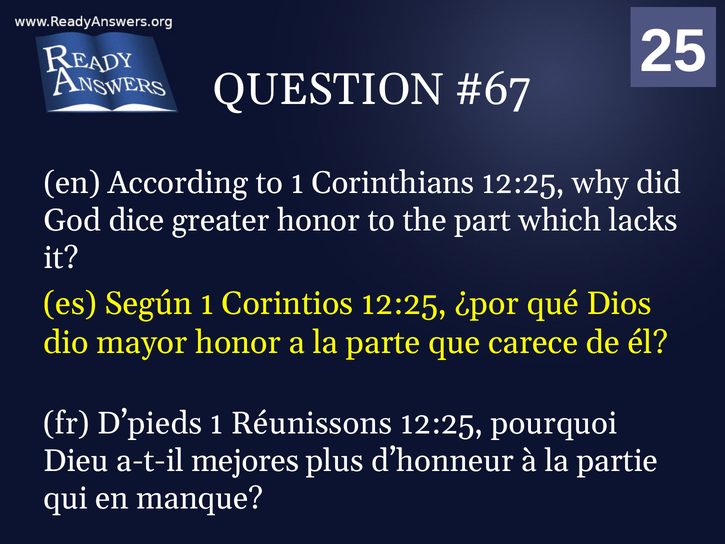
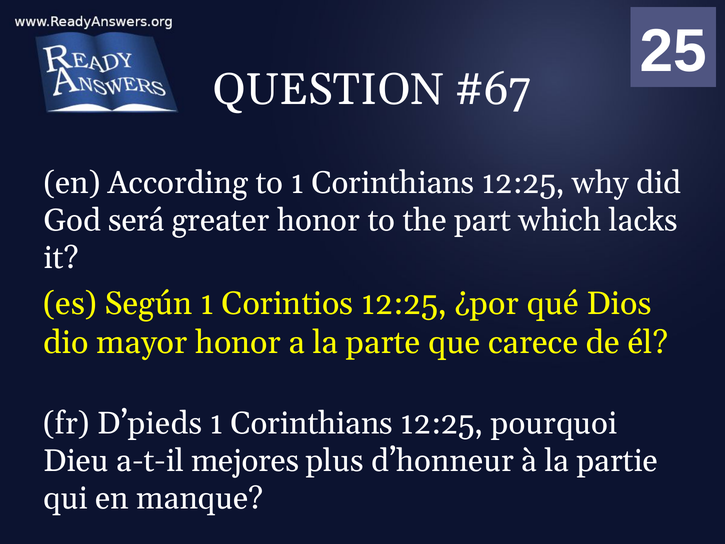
dice: dice -> será (136, 220)
Réunissons: Réunissons -> Corinthians (312, 423)
